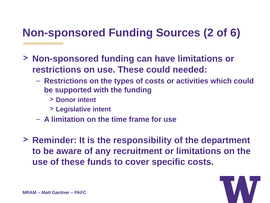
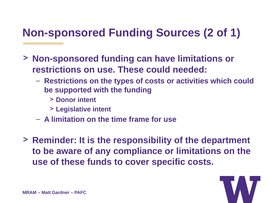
6: 6 -> 1 (235, 33)
recruitment: recruitment -> compliance (138, 151)
